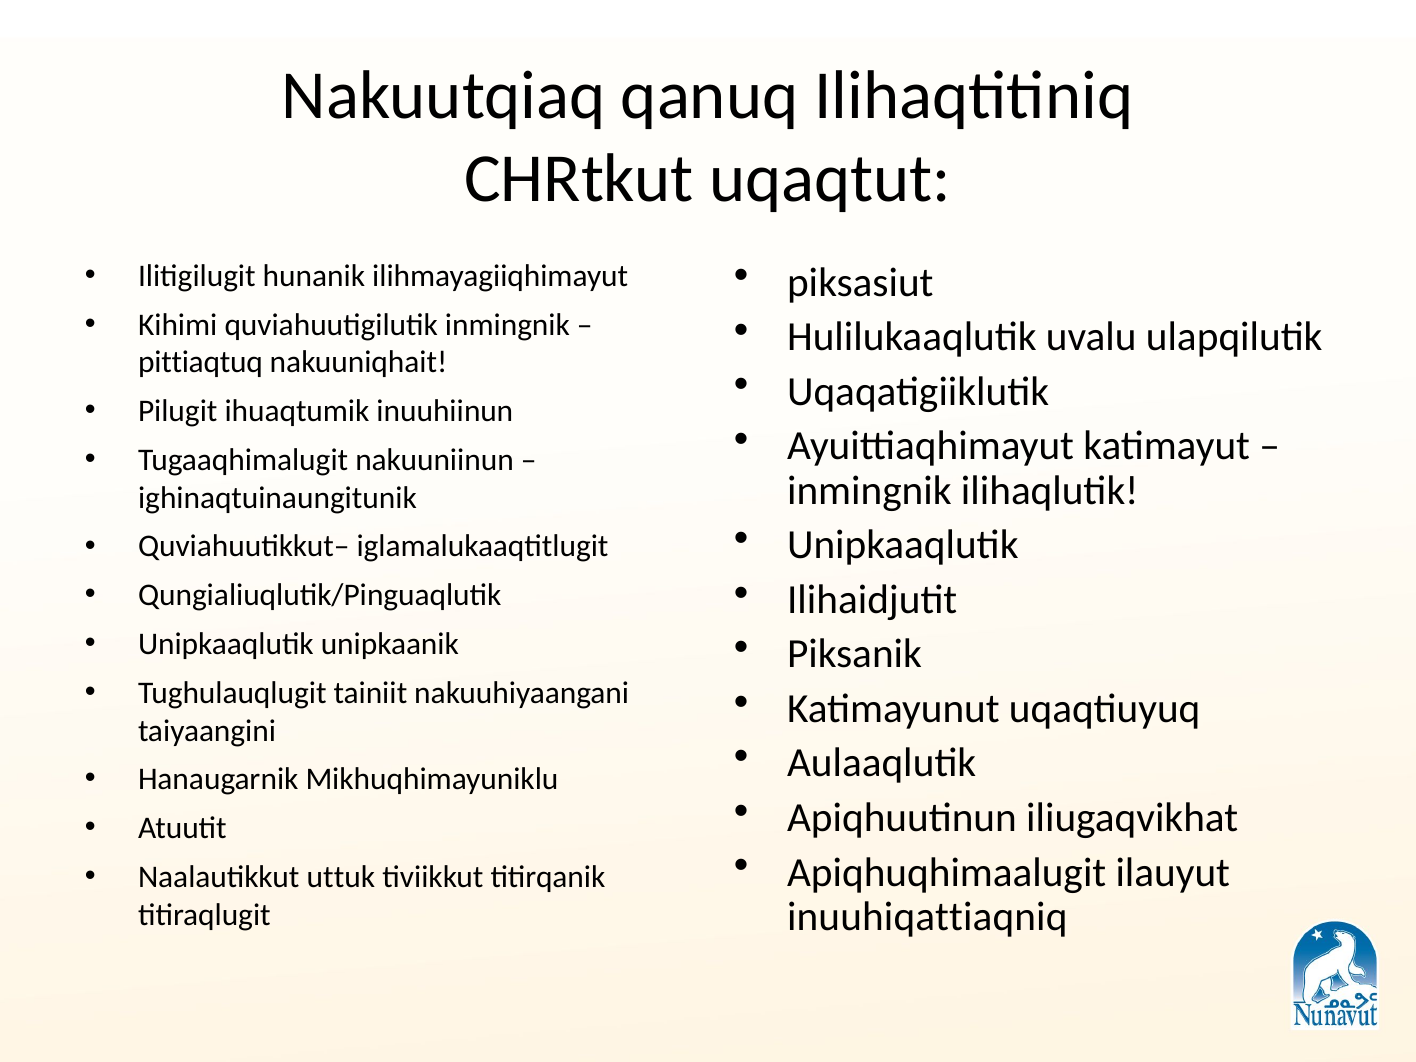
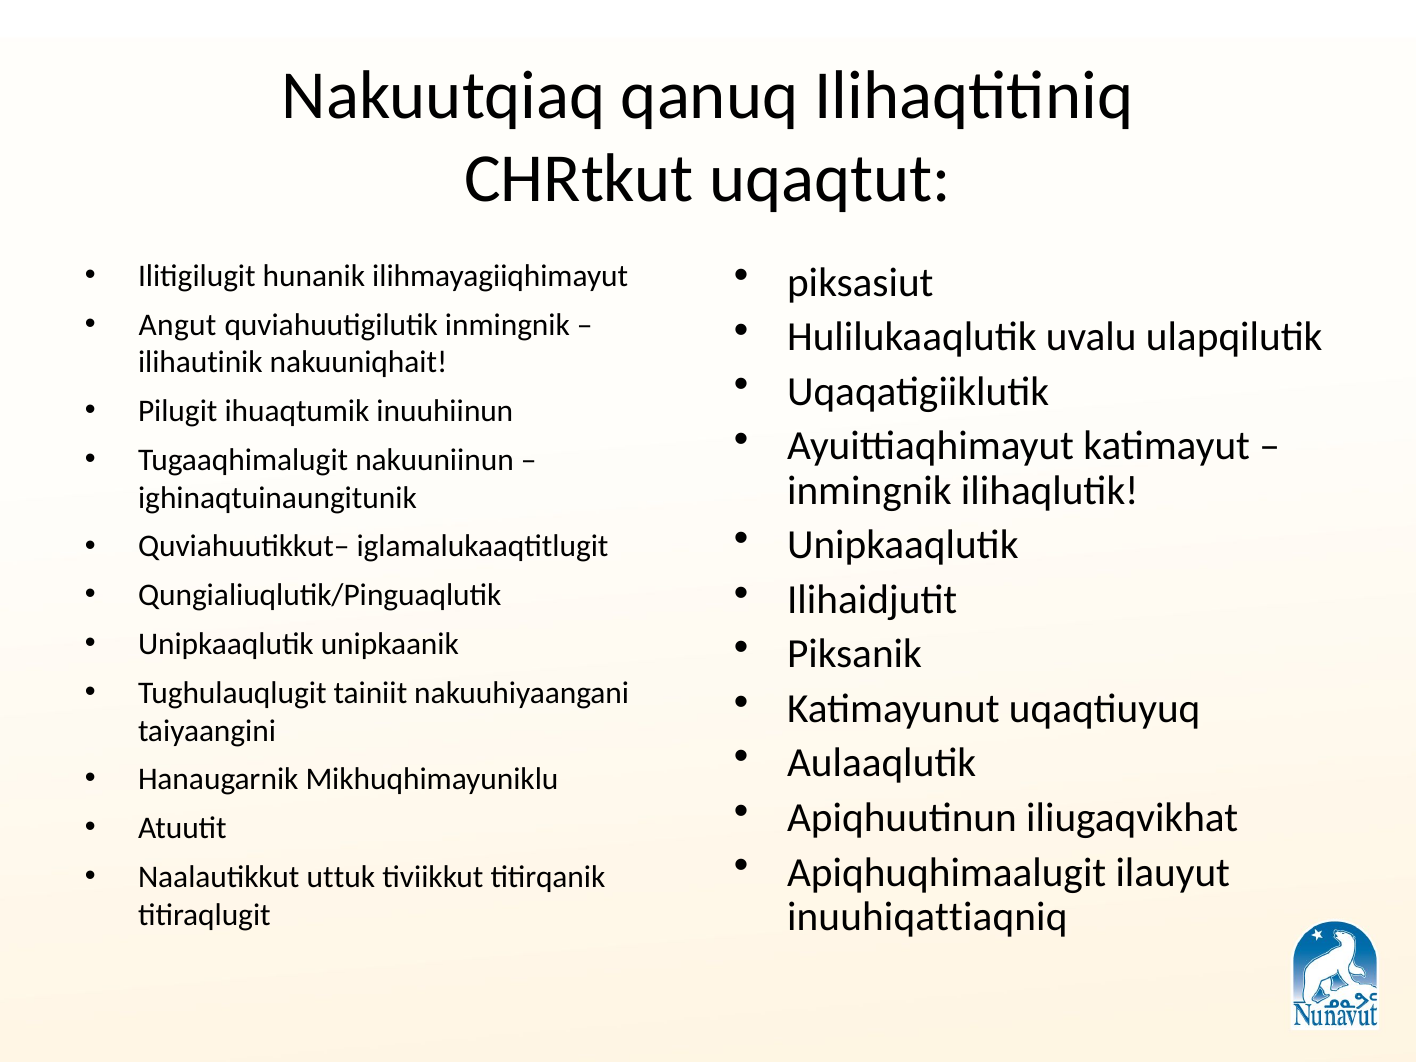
Kihimi: Kihimi -> Angut (178, 325)
pittiaqtuq: pittiaqtuq -> ilihautinik (200, 362)
